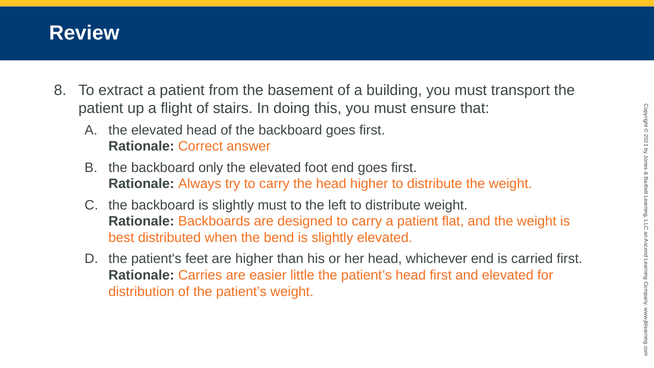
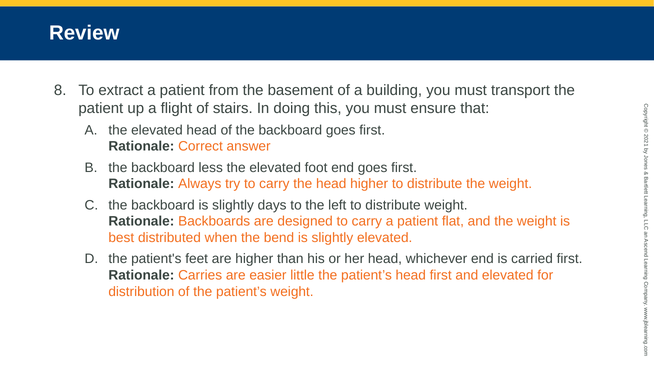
only: only -> less (211, 167)
slightly must: must -> days (272, 205)
